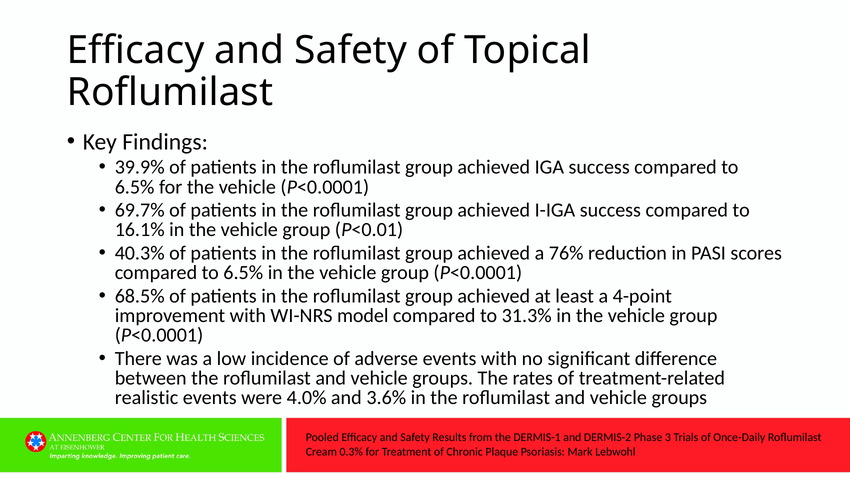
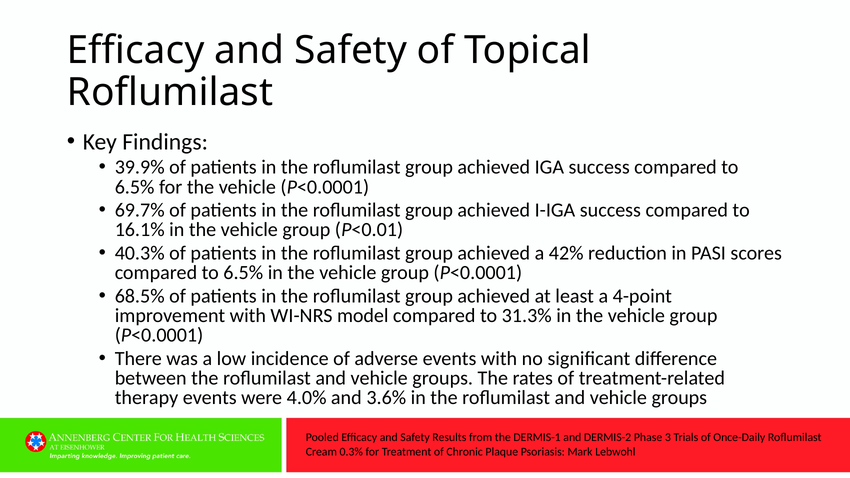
76%: 76% -> 42% (566, 253)
realistic: realistic -> therapy (147, 398)
